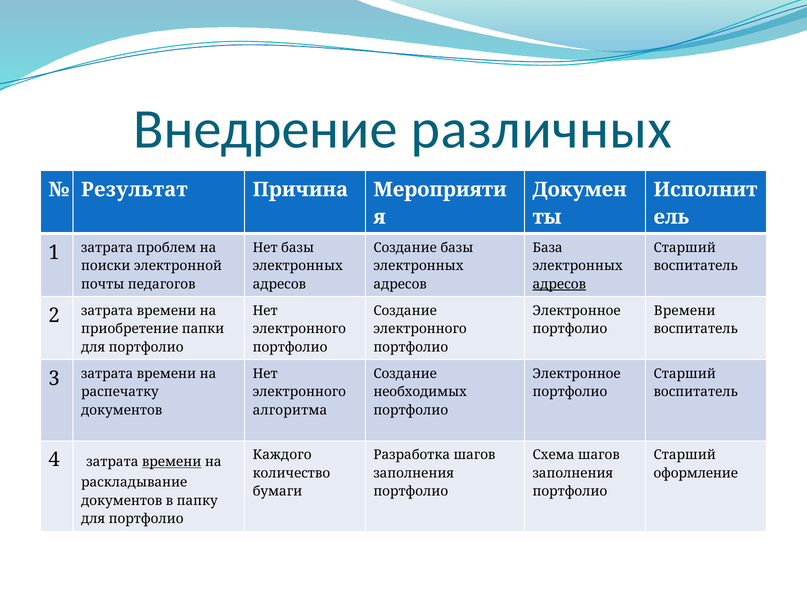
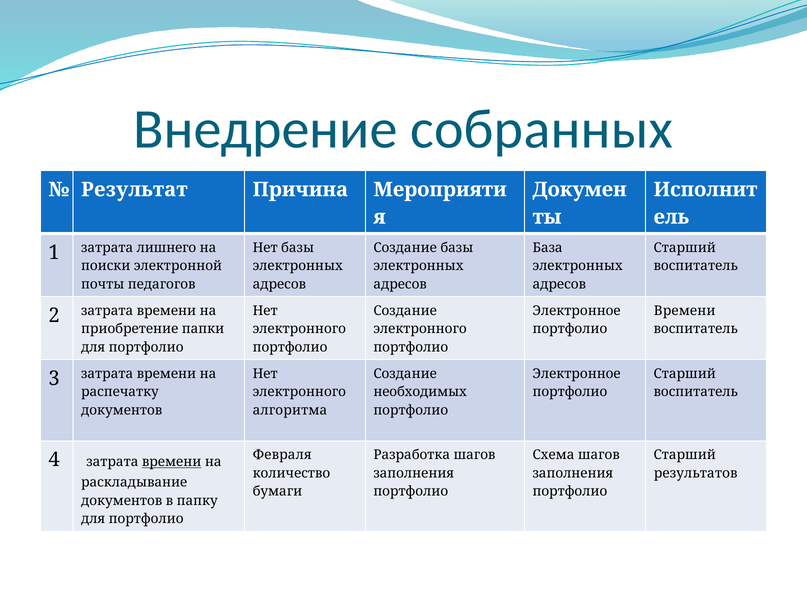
различных: различных -> собранных (542, 129)
проблем: проблем -> лишнего (166, 248)
адресов underline: present -> none (559, 284)
Каждого: Каждого -> Февраля (282, 455)
оформление: оформление -> результатов (696, 473)
